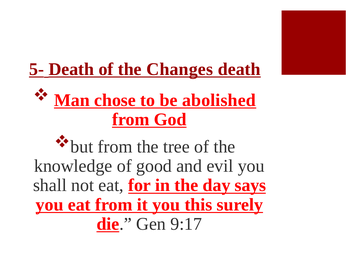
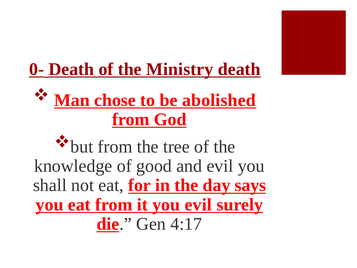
5-: 5- -> 0- (37, 69)
Changes: Changes -> Ministry (180, 69)
you this: this -> evil (198, 204)
9:17: 9:17 -> 4:17 (186, 224)
